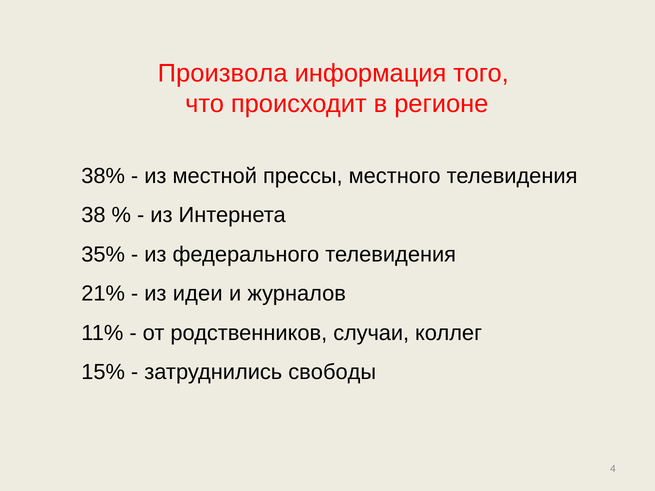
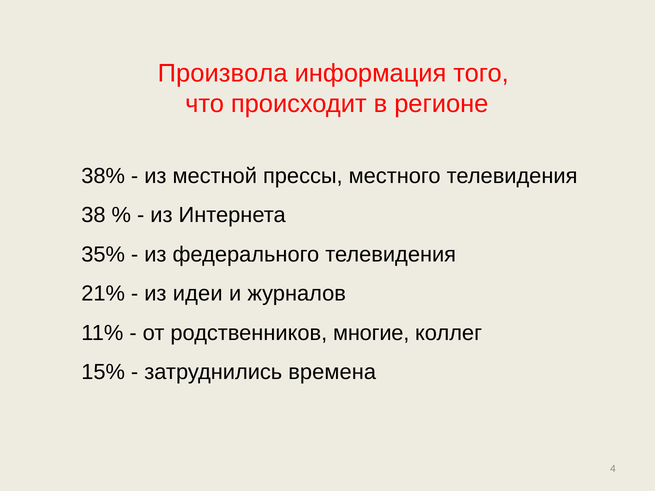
случаи: случаи -> многие (371, 333)
свободы: свободы -> времена (332, 372)
